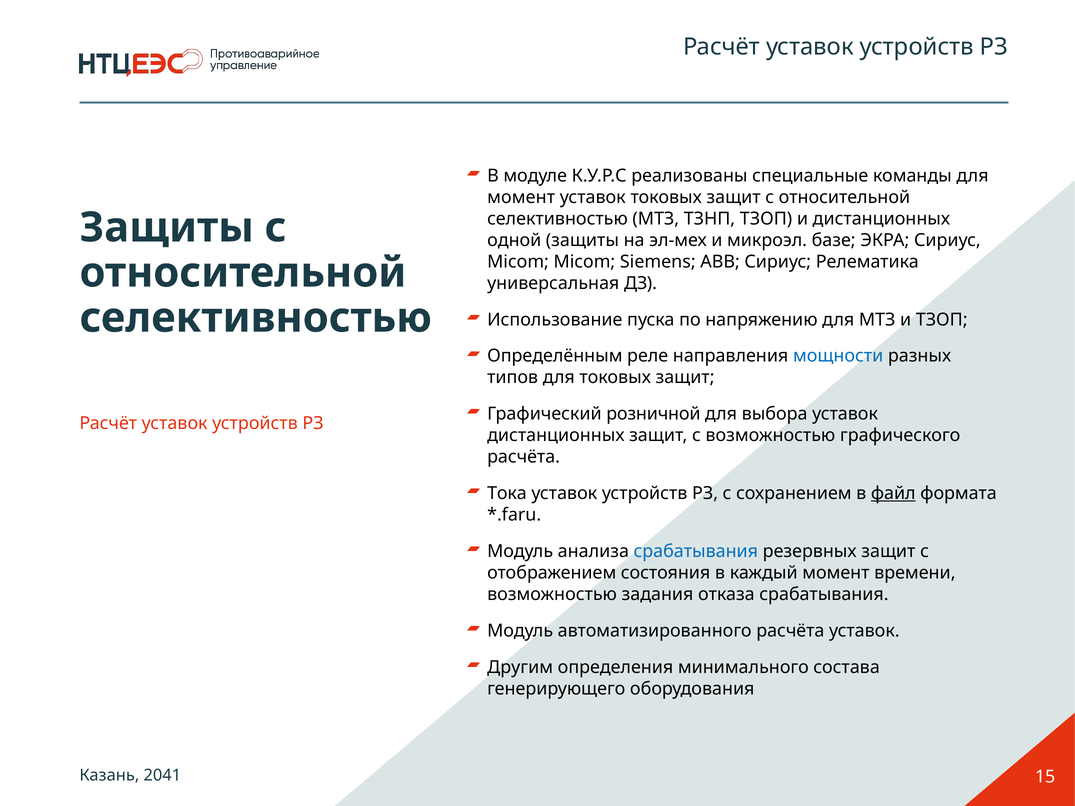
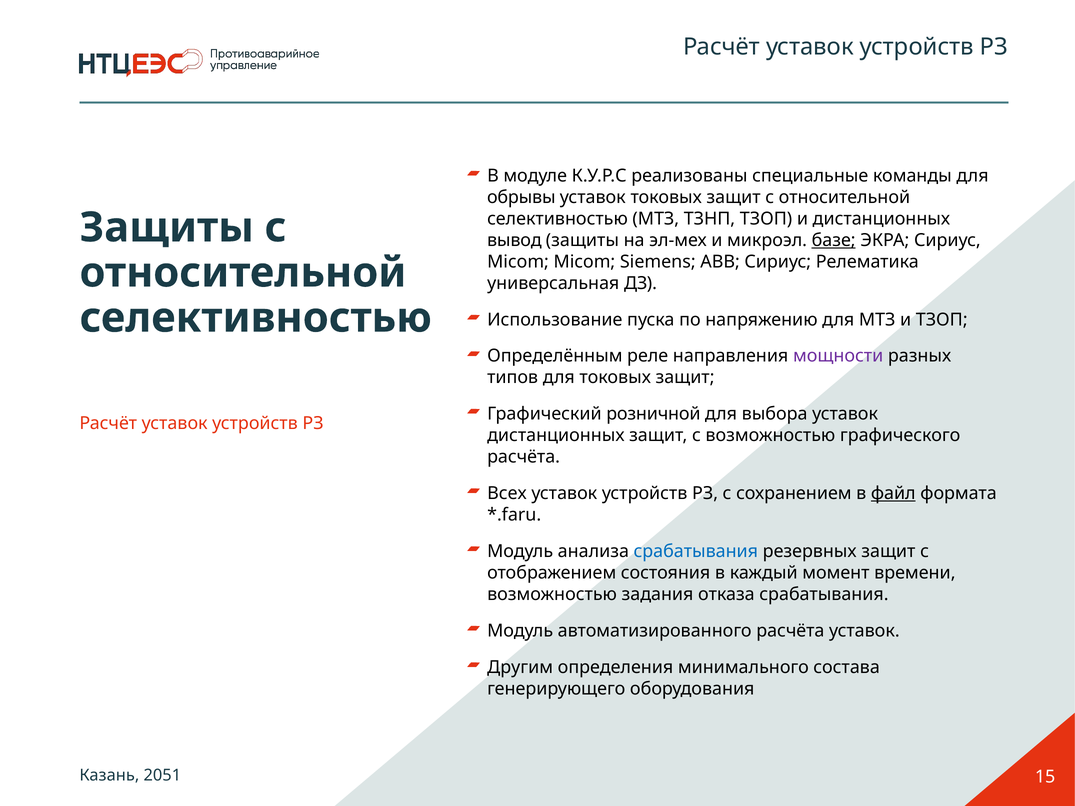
момент: момент -> обрывы (521, 197)
одной: одной -> вывод (514, 240)
базе underline: none -> present (834, 240)
мощности colour: blue -> purple (838, 356)
Тока: Тока -> Всех (507, 494)
2041: 2041 -> 2051 (162, 776)
